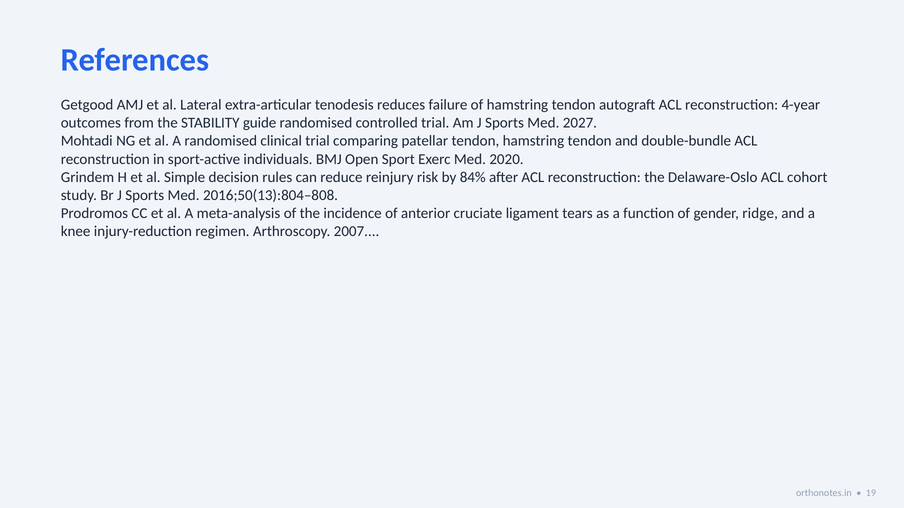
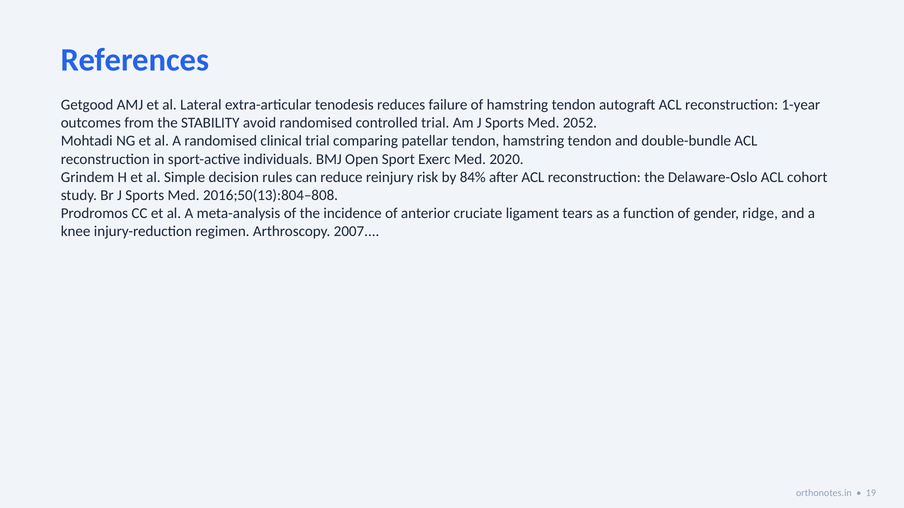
4-year: 4-year -> 1-year (801, 105)
guide: guide -> avoid (260, 123)
2027: 2027 -> 2052 (580, 123)
